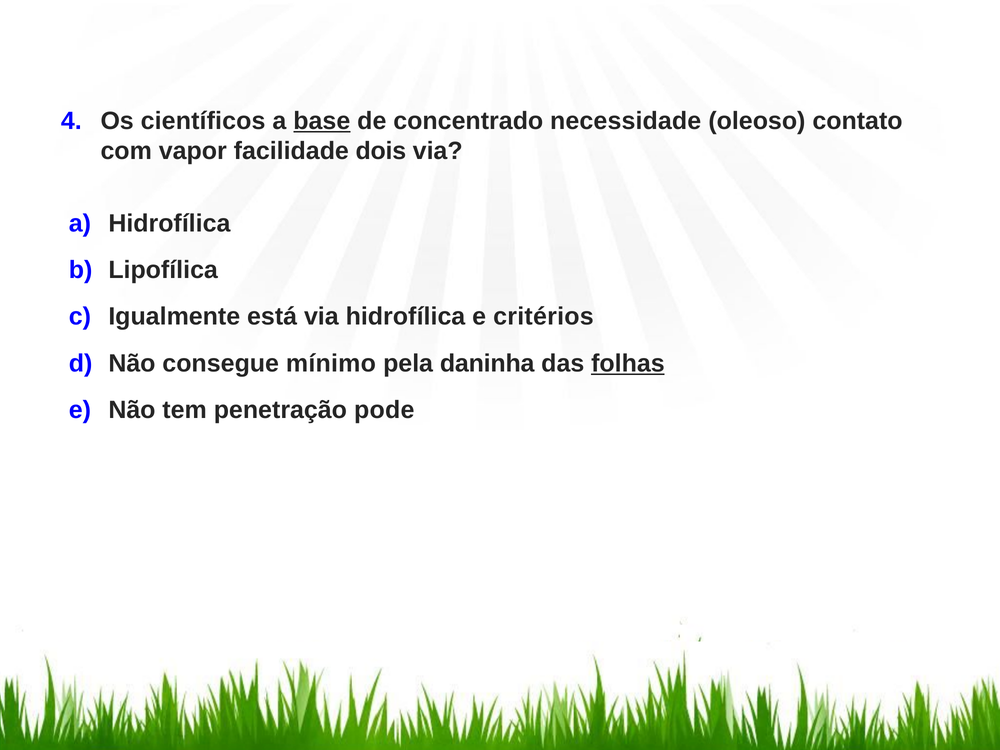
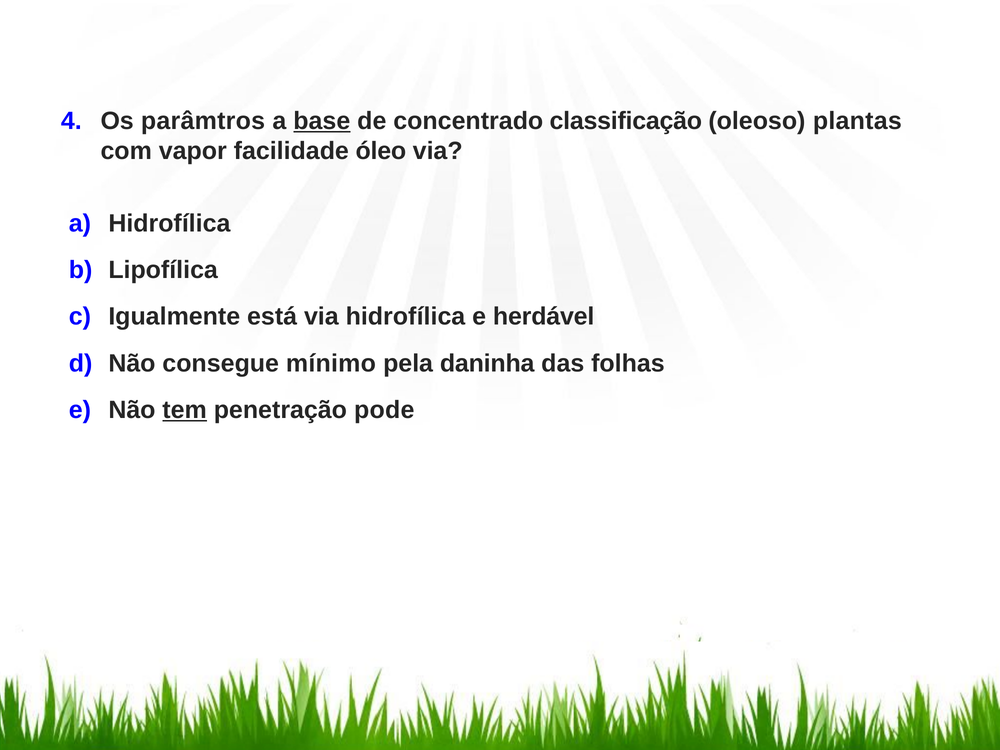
científicos: científicos -> parâmtros (203, 121)
necessidade: necessidade -> classificação (626, 121)
contato: contato -> plantas (857, 121)
dois: dois -> óleo (381, 151)
critérios: critérios -> herdável (544, 317)
folhas underline: present -> none (628, 363)
tem underline: none -> present (185, 410)
